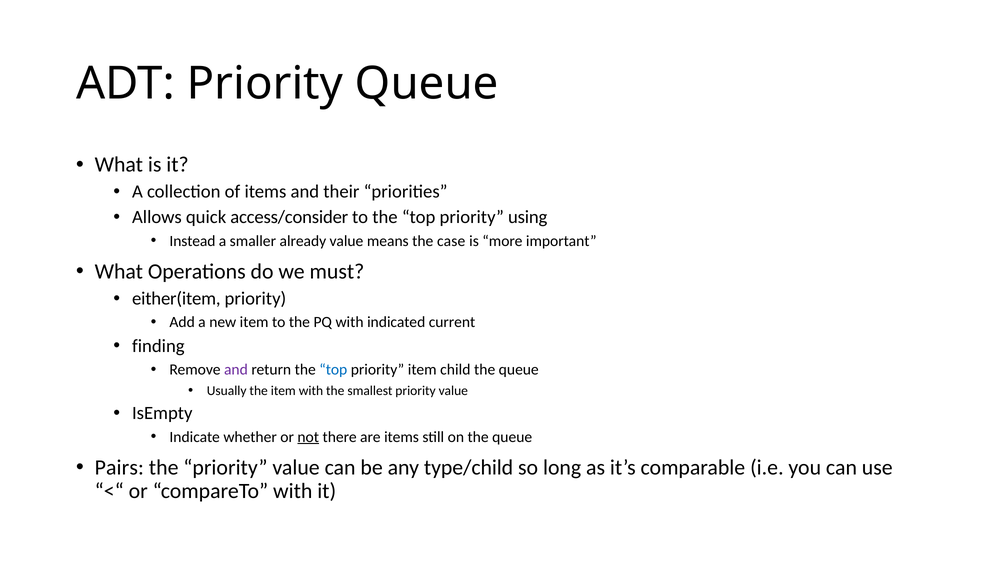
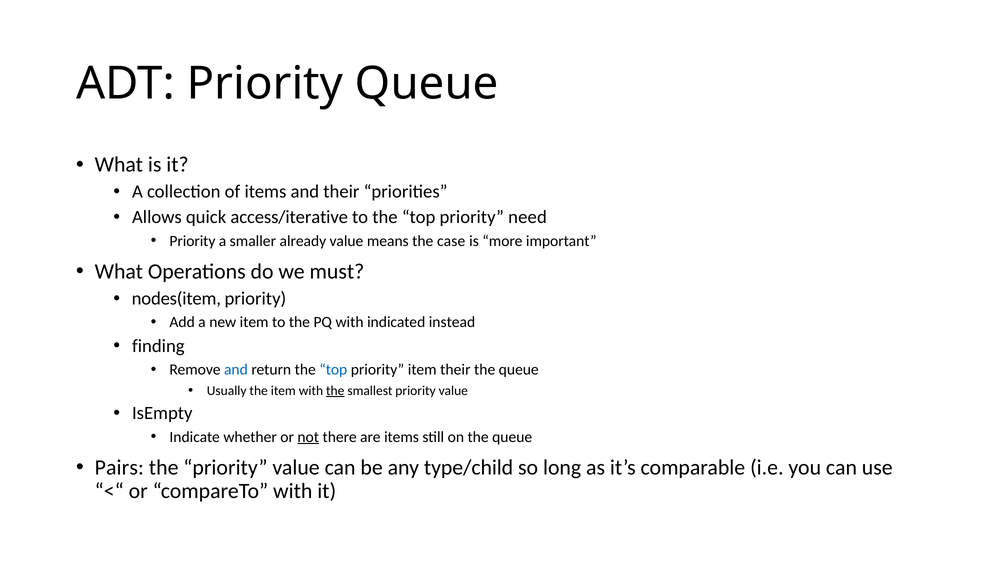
access/consider: access/consider -> access/iterative (289, 217)
using: using -> need (528, 217)
Instead: Instead -> Priority (192, 241)
either(item: either(item -> nodes(item (176, 298)
current: current -> instead (452, 322)
and colour: purple -> blue (236, 370)
item child: child -> their (455, 370)
the underline: none -> present (335, 390)
